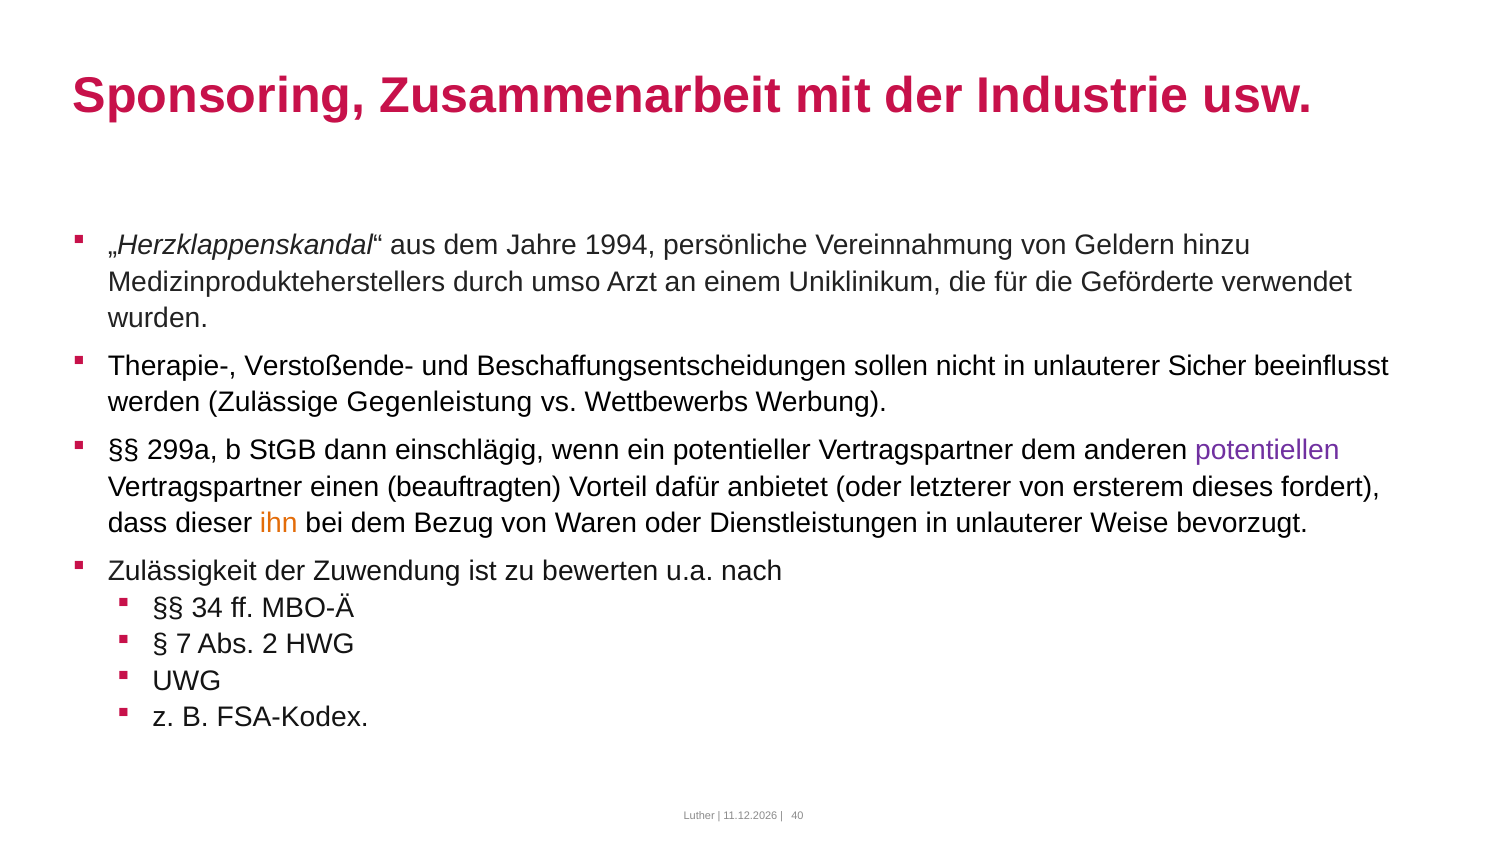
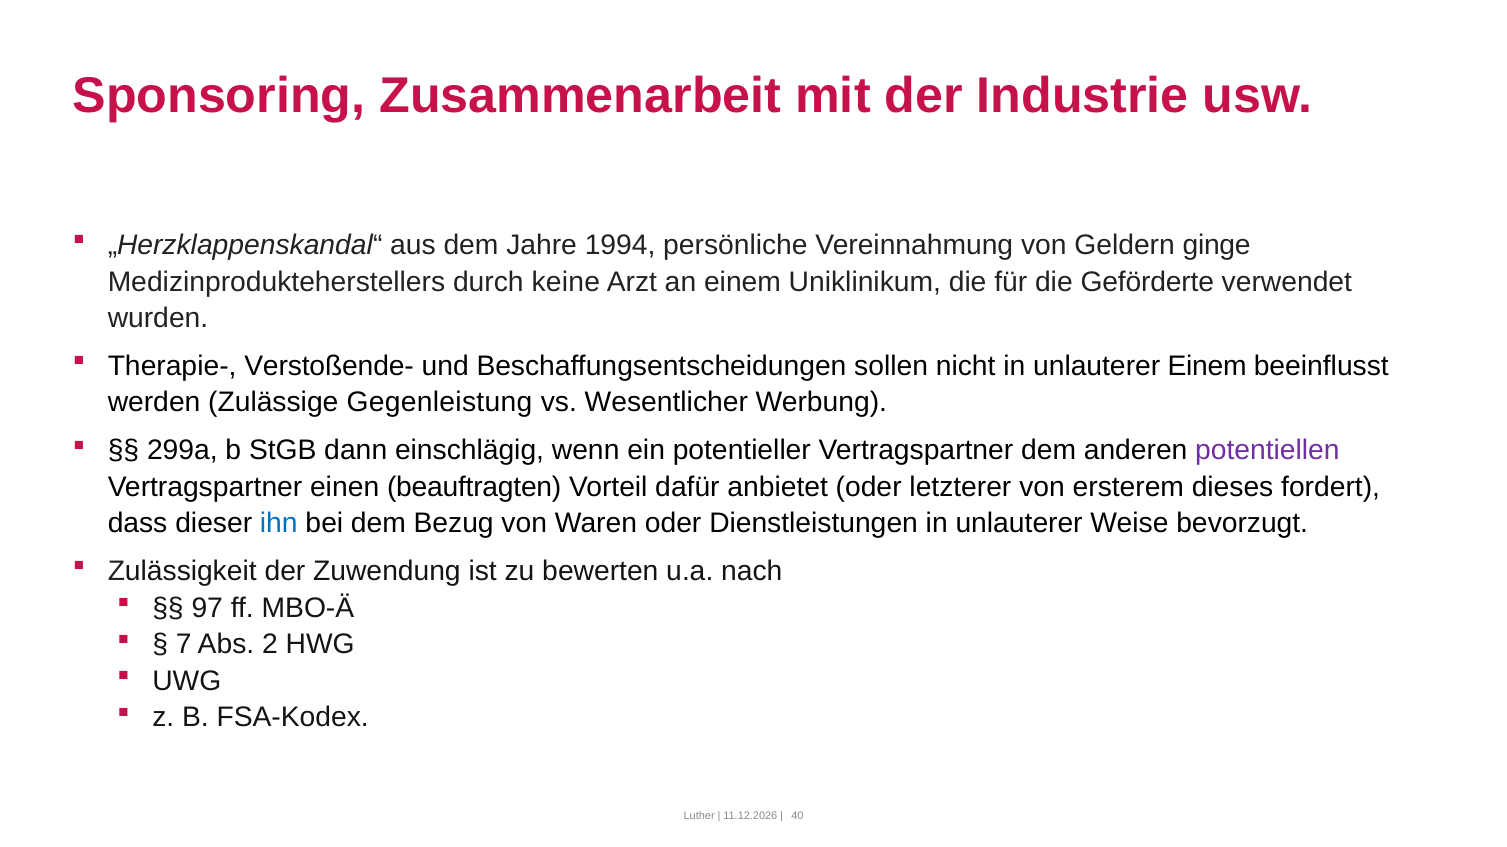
hinzu: hinzu -> ginge (1217, 245)
umso: umso -> keine (566, 282)
unlauterer Sicher: Sicher -> Einem (1207, 366)
Wettbewerbs: Wettbewerbs -> Wesentlicher (666, 403)
ihn colour: orange -> blue (279, 524)
34: 34 -> 97 (207, 608)
